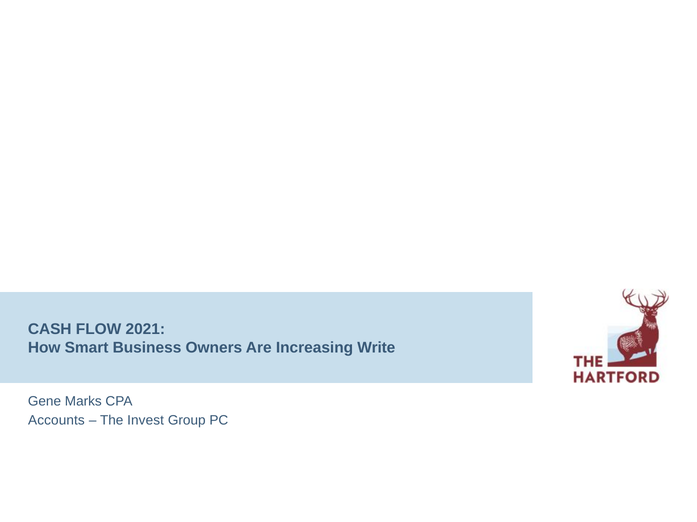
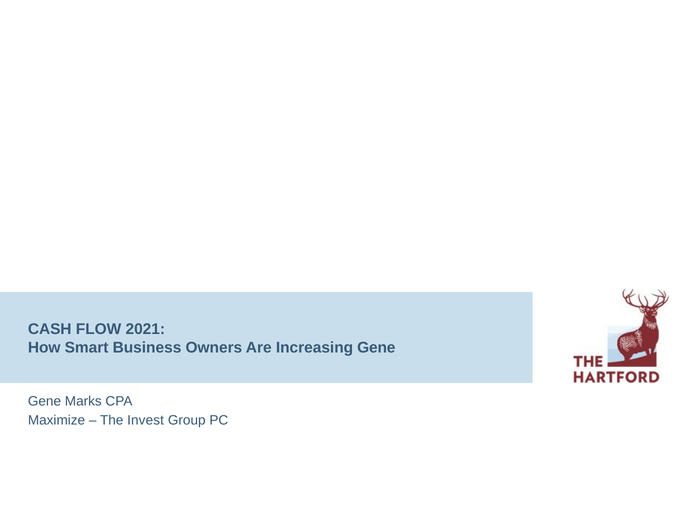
Increasing Write: Write -> Gene (376, 348)
Accounts: Accounts -> Maximize (57, 421)
